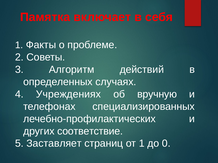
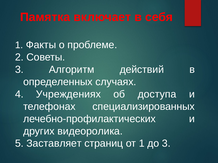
вручную: вручную -> доступа (157, 94)
соответствие: соответствие -> видеоролика (90, 132)
до 0: 0 -> 3 (166, 144)
